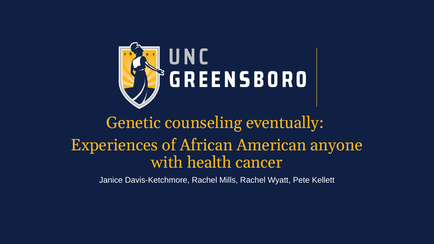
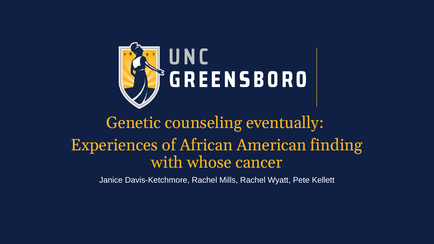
anyone: anyone -> finding (336, 145)
health: health -> whose (209, 163)
